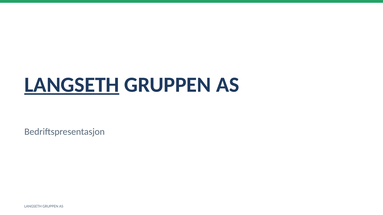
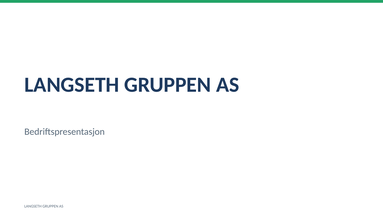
LANGSETH underline: present -> none (72, 85)
